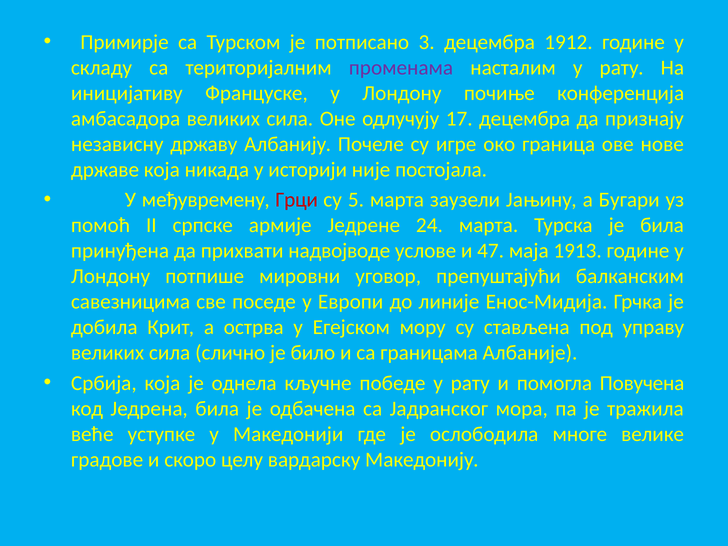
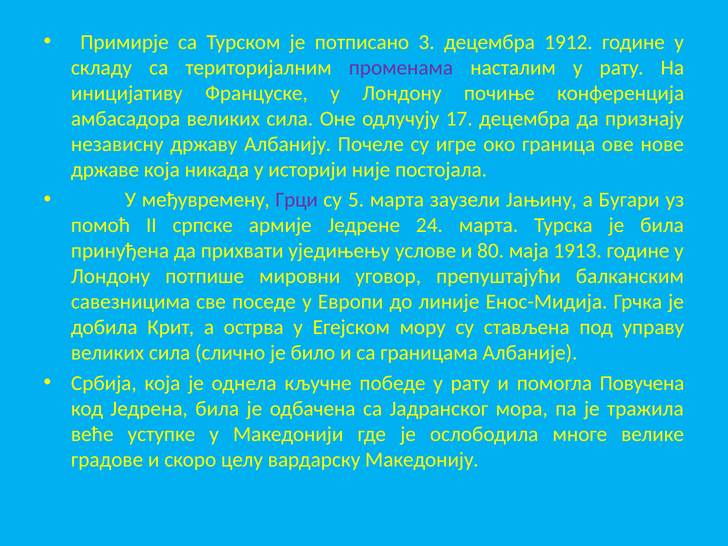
Грци colour: red -> purple (297, 200)
надвојводе: надвојводе -> уједињењу (339, 251)
47: 47 -> 80 (491, 251)
